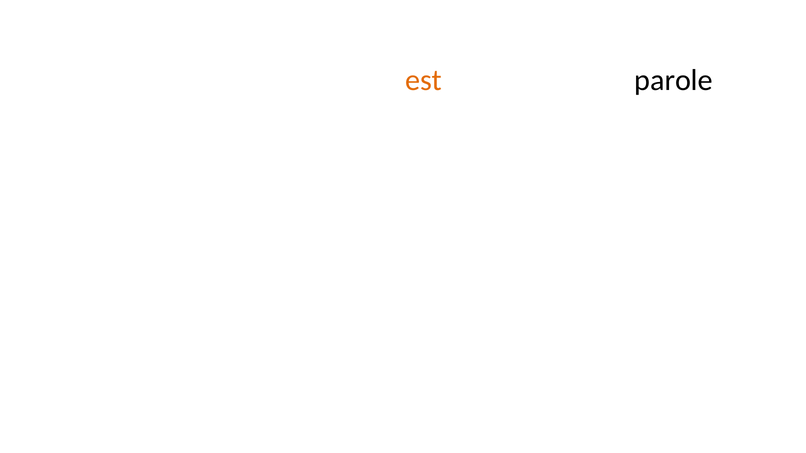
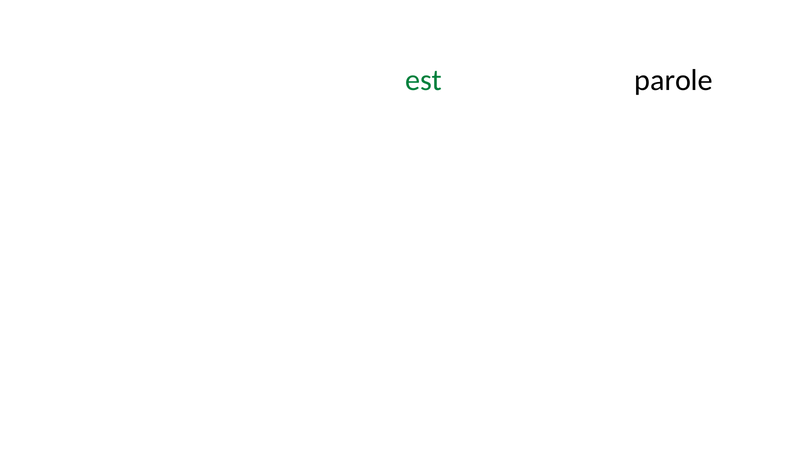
est colour: orange -> green (424, 80)
